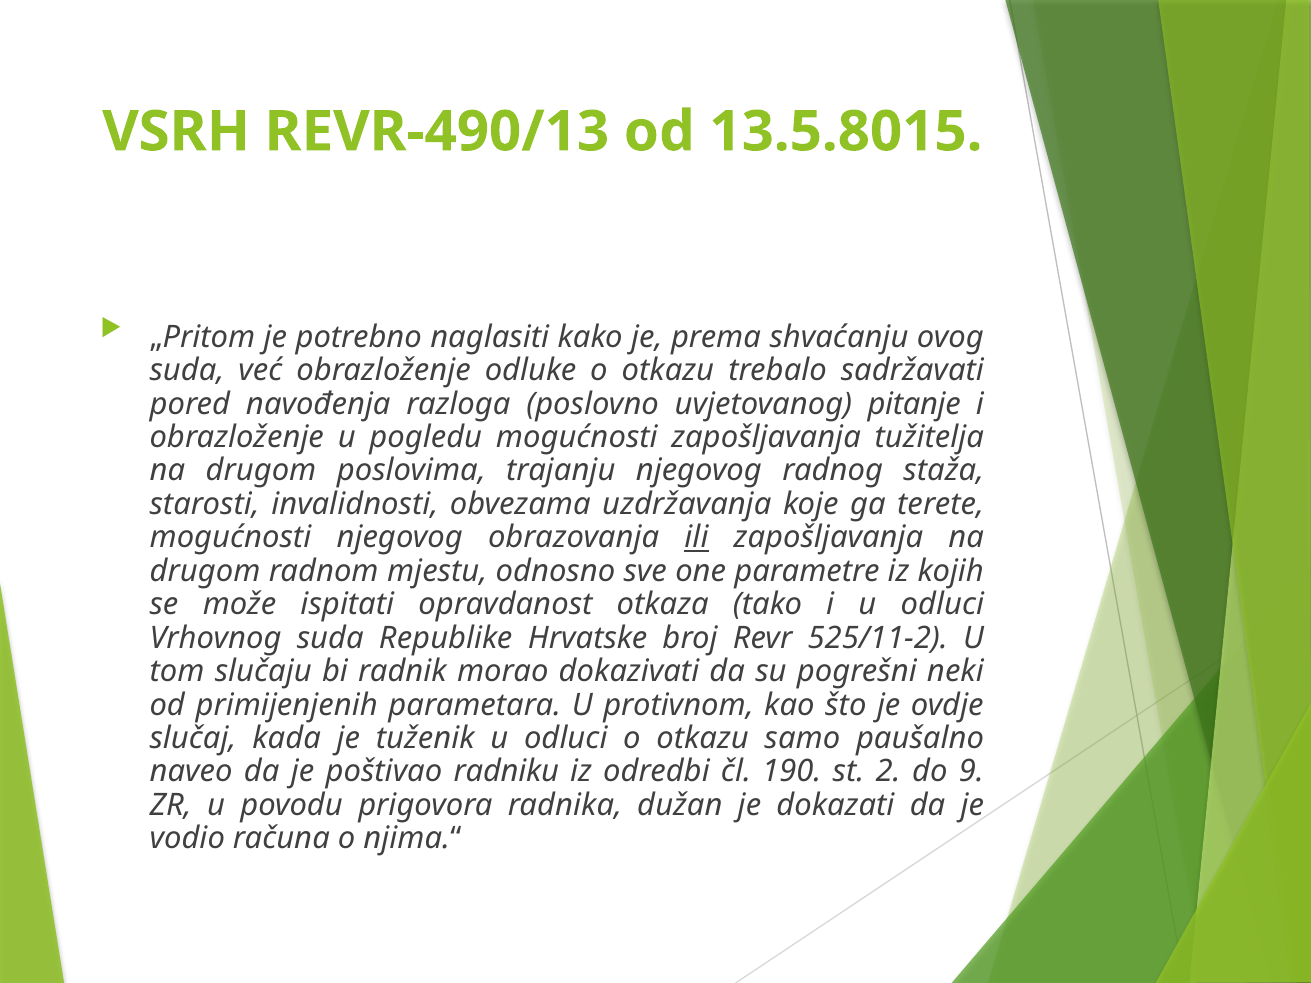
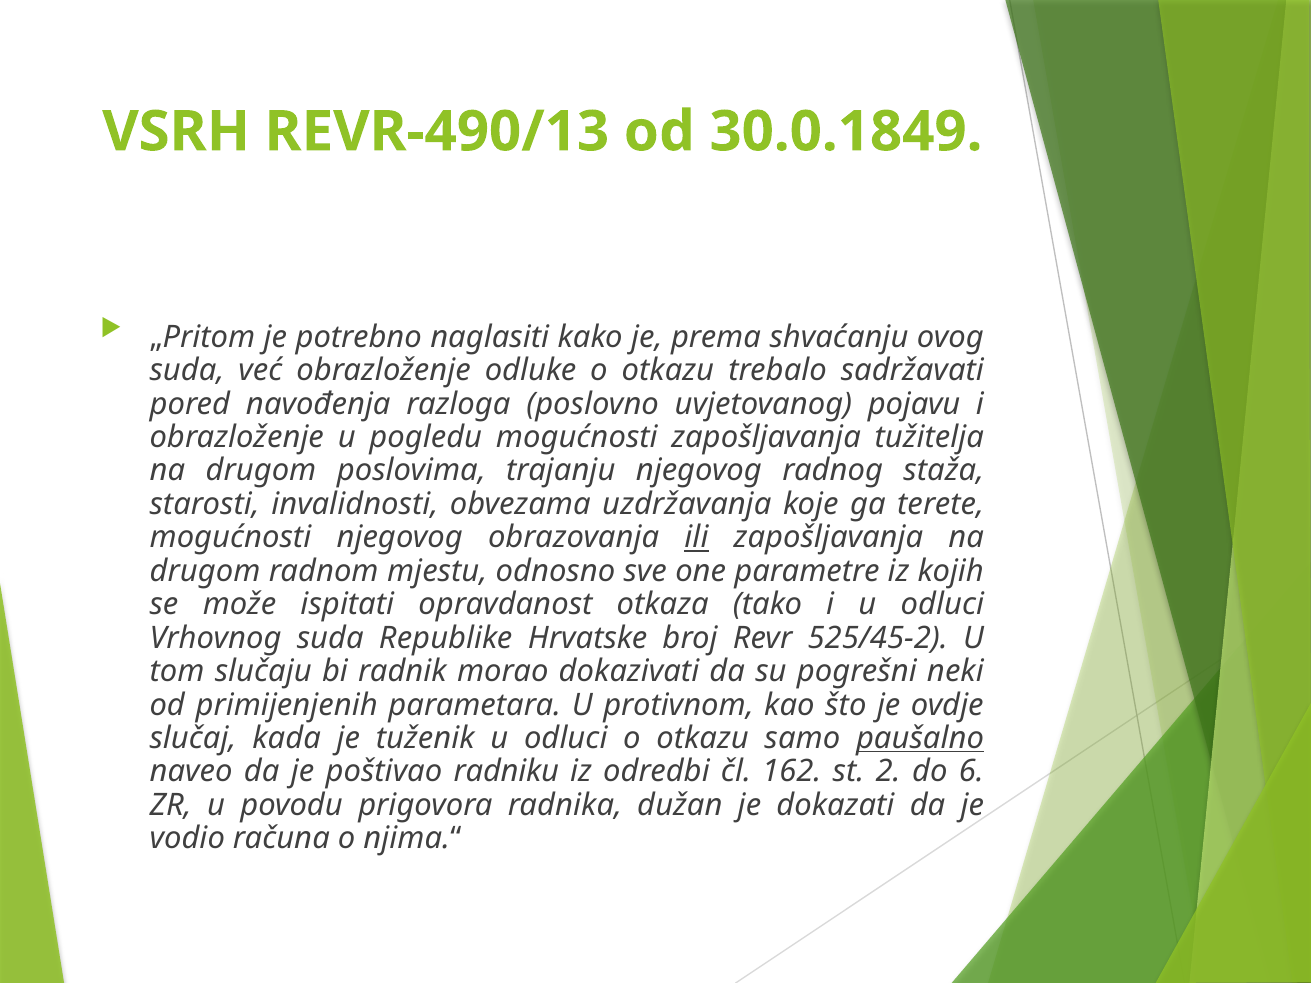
13.5.8015: 13.5.8015 -> 30.0.1849 (846, 132)
pitanje: pitanje -> pojavu (914, 404)
525/11-2: 525/11-2 -> 525/45-2 (878, 638)
paušalno underline: none -> present (920, 738)
190: 190 -> 162 (792, 772)
9: 9 -> 6 (971, 772)
